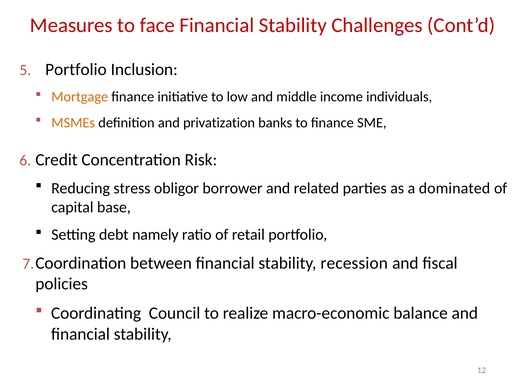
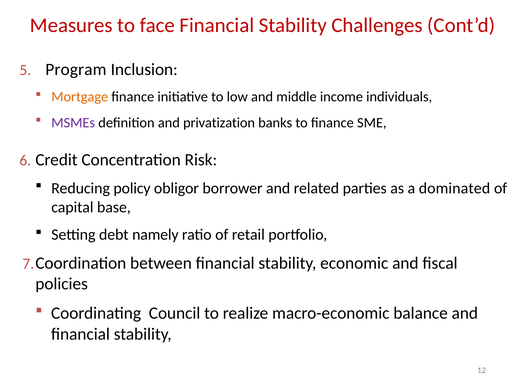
Portfolio: Portfolio -> Program (76, 69)
MSMEs colour: orange -> purple (73, 123)
stress: stress -> policy (132, 188)
recession: recession -> economic (354, 263)
